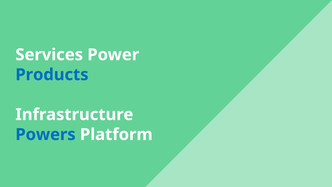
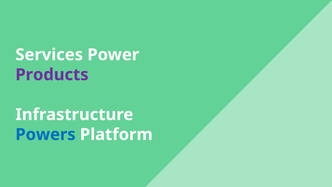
Products colour: blue -> purple (52, 75)
